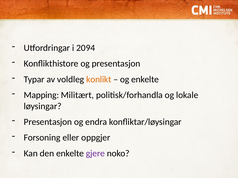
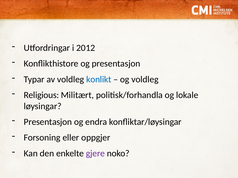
2094: 2094 -> 2012 (86, 48)
konlikt colour: orange -> blue (99, 80)
og enkelte: enkelte -> voldleg (145, 80)
Mapping: Mapping -> Religious (41, 95)
